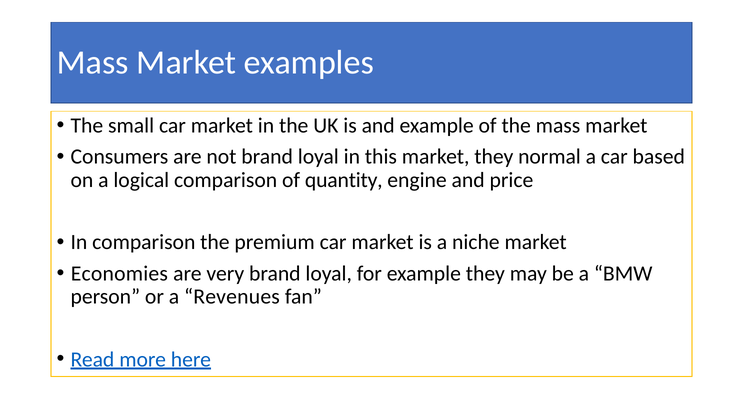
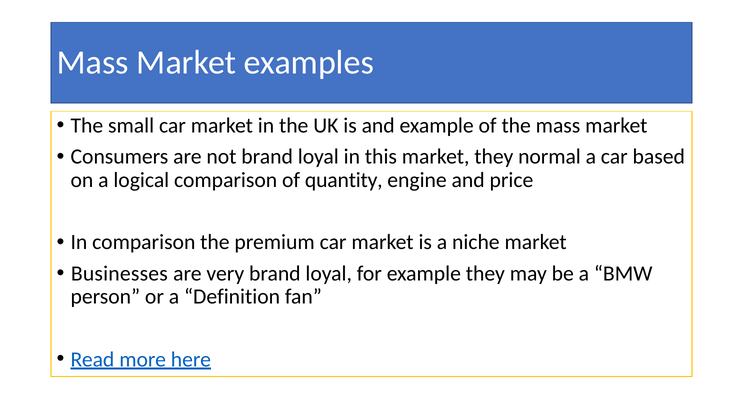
Economies: Economies -> Businesses (119, 273)
Revenues: Revenues -> Definition (232, 297)
